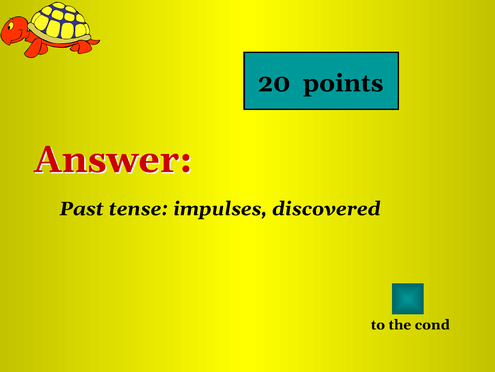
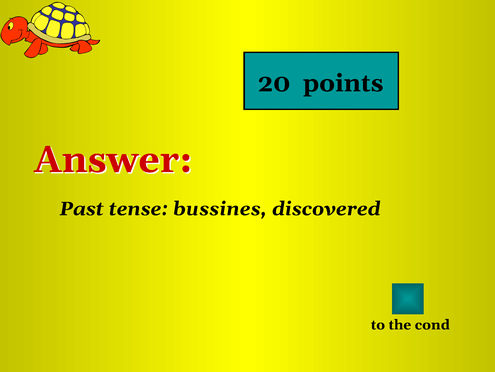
impulses: impulses -> bussines (220, 208)
